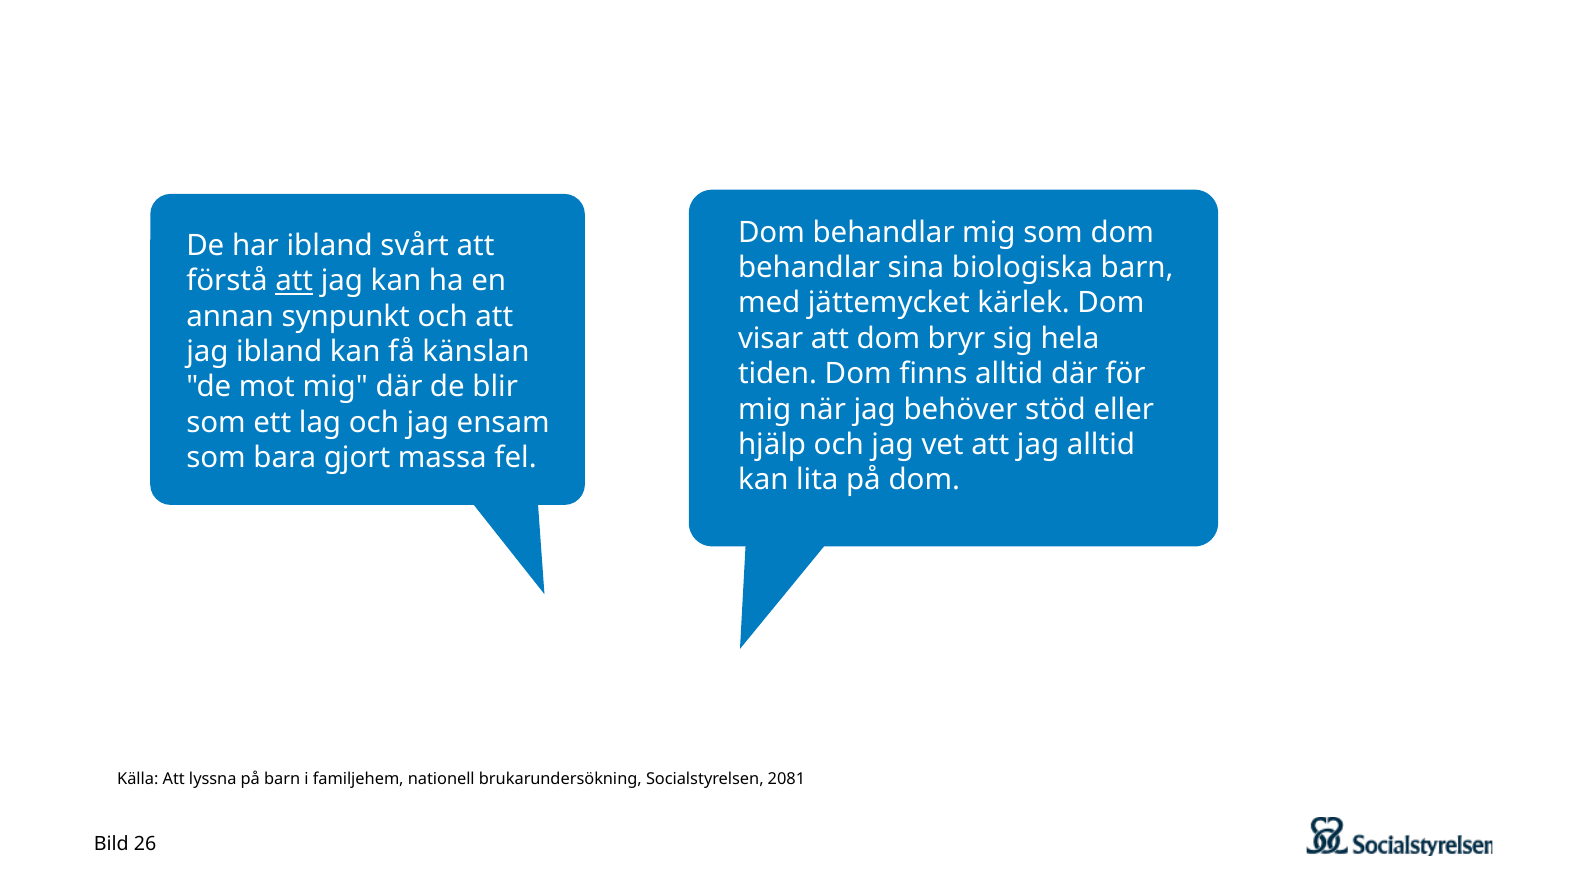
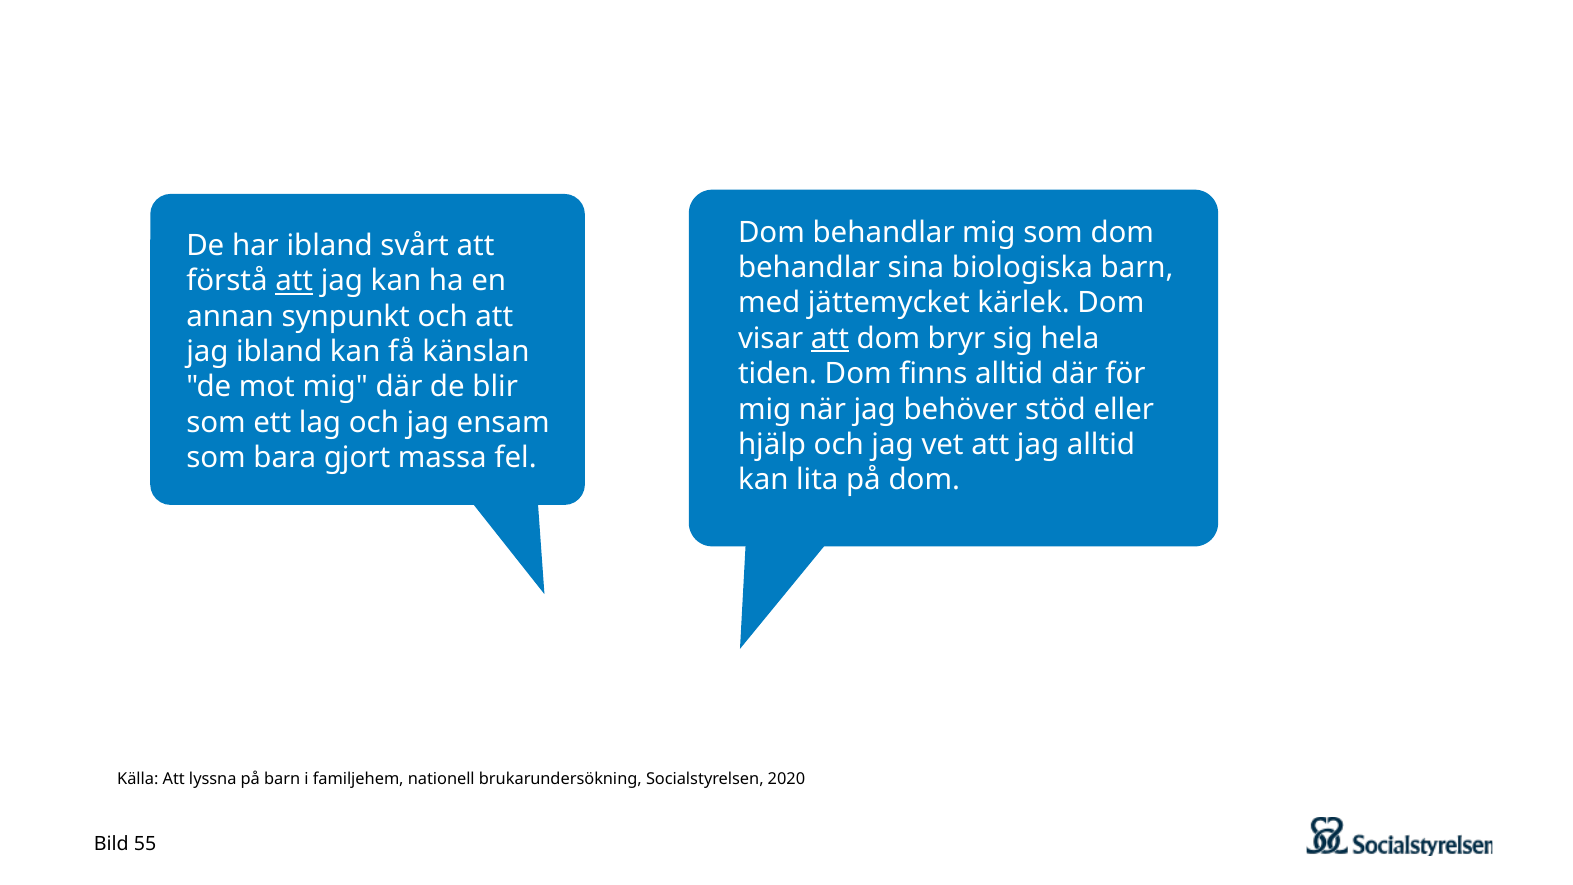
att underline: none -> present (830, 338)
2081: 2081 -> 2020 (786, 779)
26: 26 -> 55 (145, 843)
